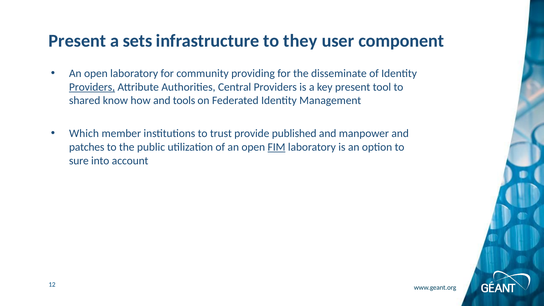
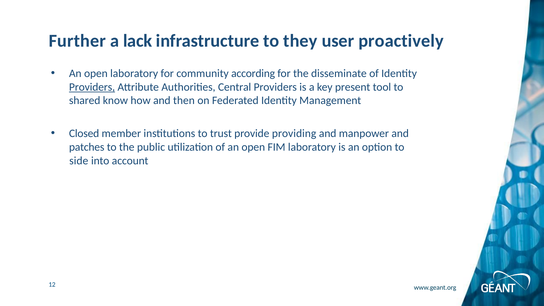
Present: Present -> Further (77, 41)
sets: sets -> lack (138, 41)
component: component -> proactively (401, 41)
providing: providing -> according (253, 73)
tools: tools -> then (184, 101)
Which: Which -> Closed (84, 133)
published: published -> providing (294, 133)
FIM underline: present -> none (277, 147)
sure: sure -> side (79, 161)
